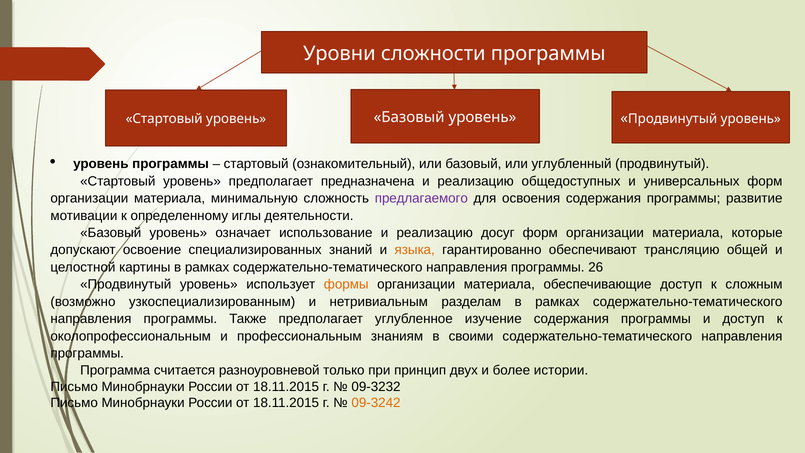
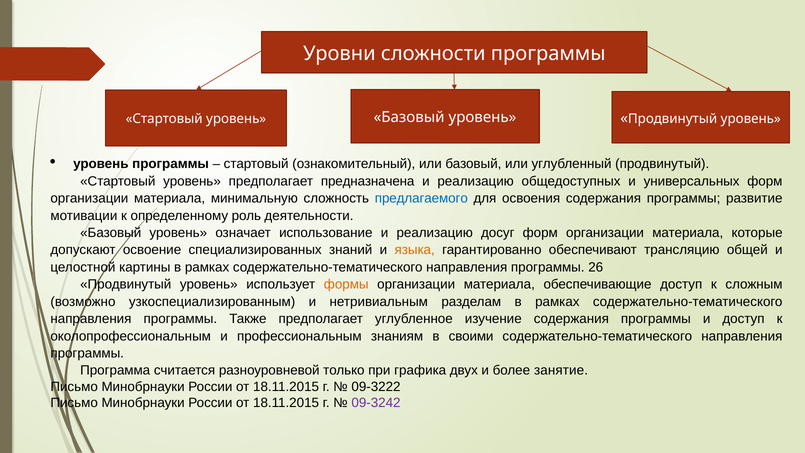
предлагаемого colour: purple -> blue (421, 198)
иглы: иглы -> роль (246, 216)
принцип: принцип -> графика (420, 370)
истории: истории -> занятие (561, 370)
09-3232: 09-3232 -> 09-3222 (376, 386)
09-3242 colour: orange -> purple (376, 403)
